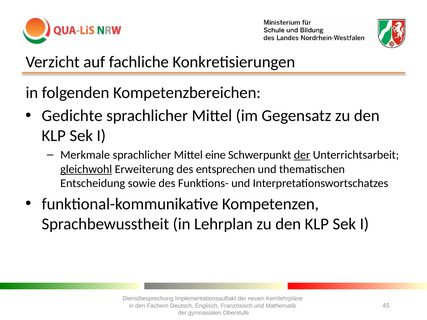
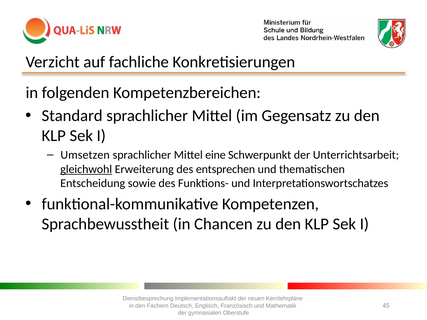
Gedichte: Gedichte -> Standard (72, 116)
Merkmale: Merkmale -> Umsetzen (85, 155)
der underline: present -> none (302, 155)
Lehrplan: Lehrplan -> Chancen (223, 224)
